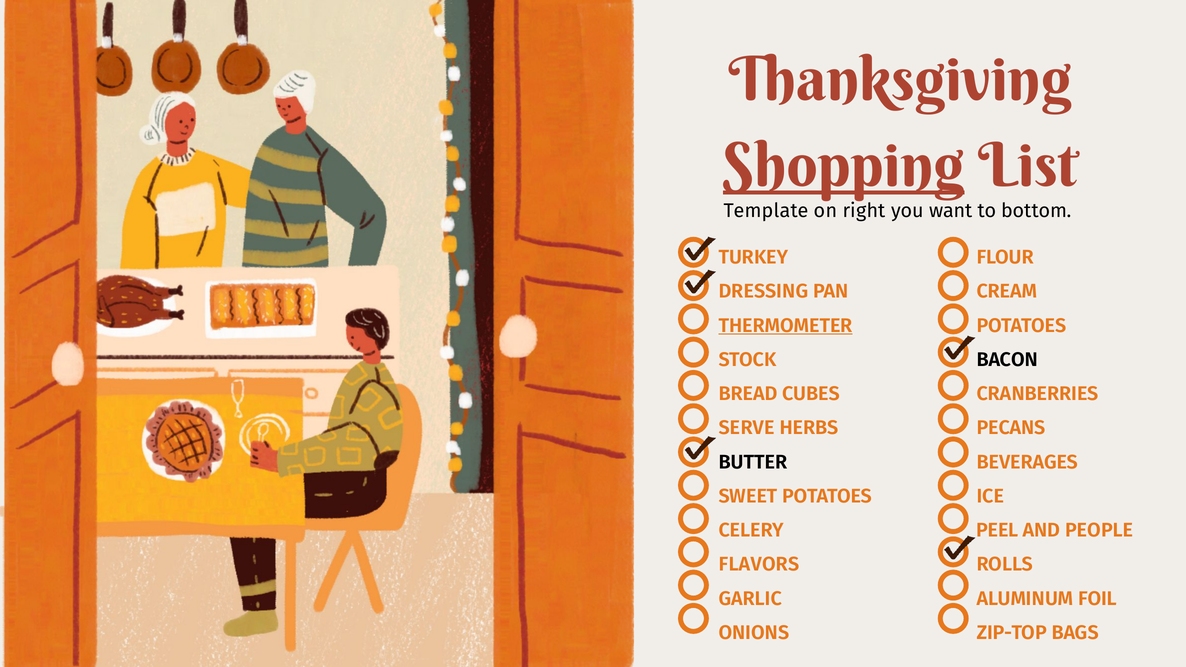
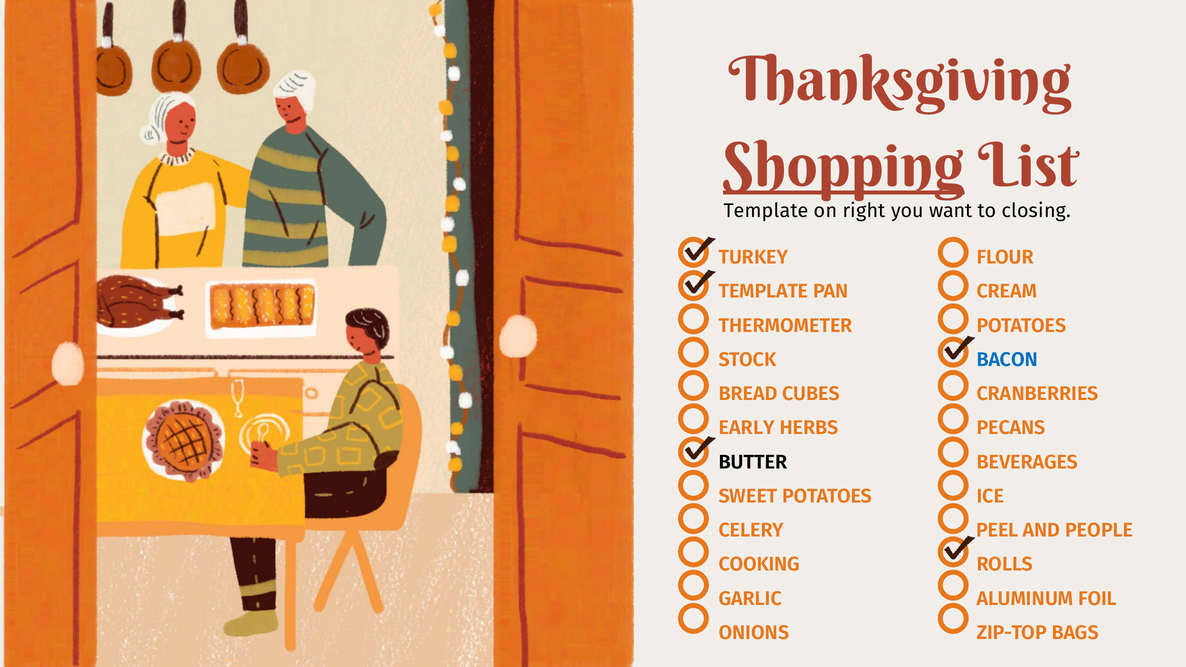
bottom: bottom -> closing (1036, 211)
DRESSING: DRESSING -> TEMPLATE (764, 292)
THERMOMETER underline: present -> none (786, 326)
BACON colour: black -> blue (1007, 360)
SERVE: SERVE -> EARLY (747, 428)
FLAVORS: FLAVORS -> COOKING (759, 565)
